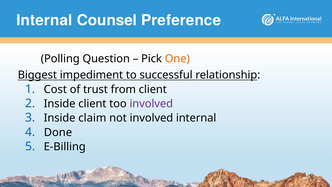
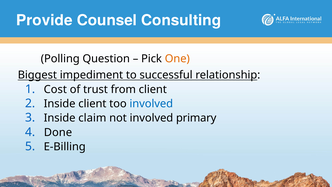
Internal: Internal -> Provide (44, 20)
Preference: Preference -> Consulting (181, 20)
involved colour: purple -> blue (151, 104)
involved internal: internal -> primary (196, 118)
